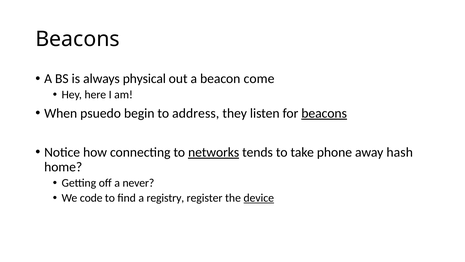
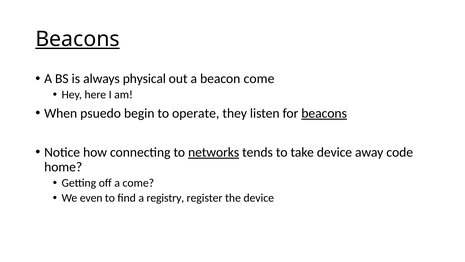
Beacons underline: none -> present (78, 39)
address: address -> operate (196, 113)
take phone: phone -> device (334, 152)
hash: hash -> code (400, 152)
a never: never -> come (138, 183)
code: code -> even (91, 198)
device underline: present -> none (259, 198)
